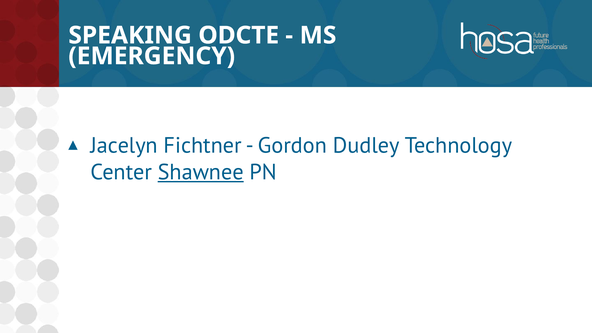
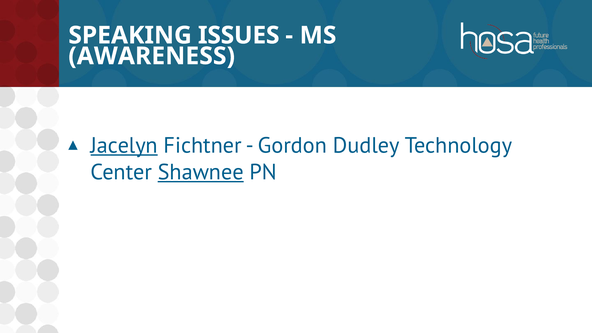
ODCTE: ODCTE -> ISSUES (239, 35)
EMERGENCY: EMERGENCY -> AWARENESS (152, 56)
Jacelyn underline: none -> present (124, 145)
